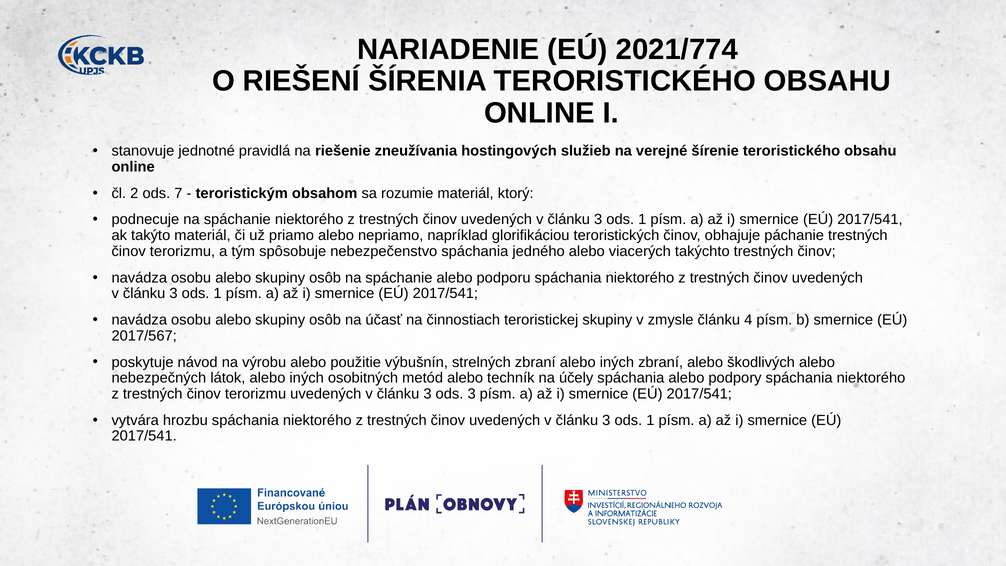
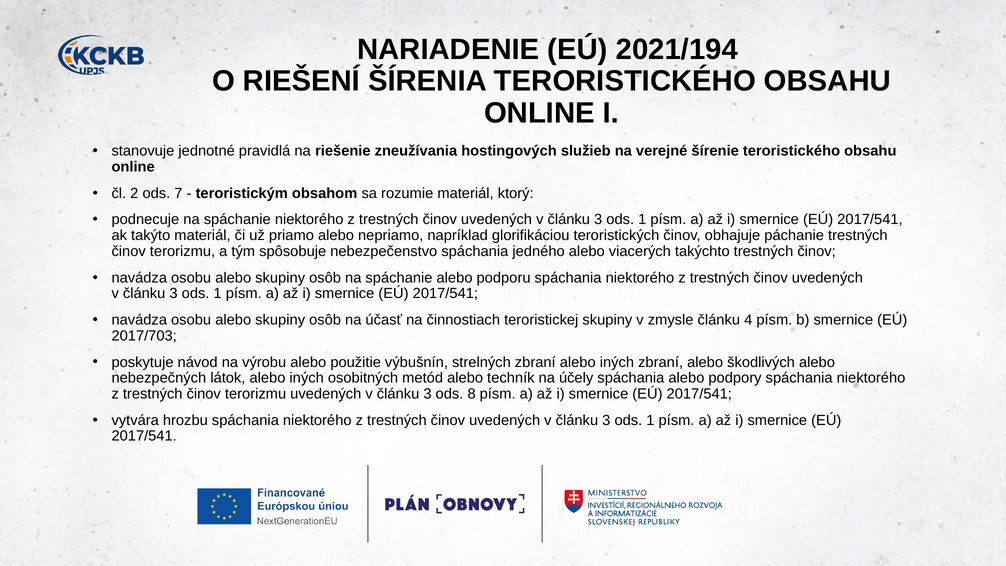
2021/774: 2021/774 -> 2021/194 (677, 50)
2017/567: 2017/567 -> 2017/703 (144, 336)
ods 3: 3 -> 8 (472, 394)
